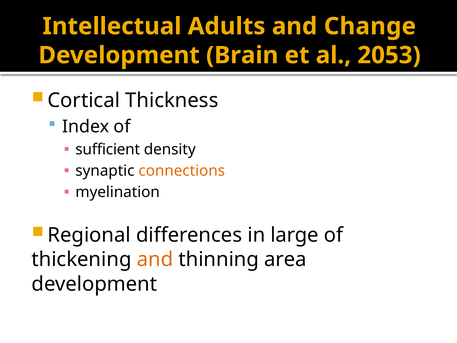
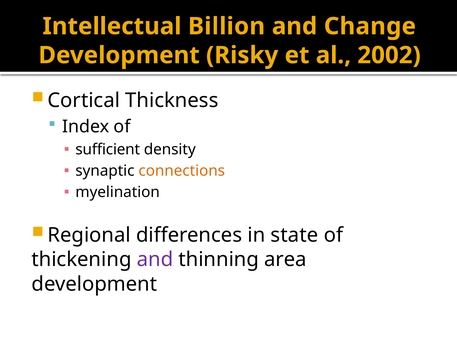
Adults: Adults -> Billion (227, 26)
Brain: Brain -> Risky (242, 55)
2053: 2053 -> 2002 (389, 55)
large: large -> state (294, 235)
and colour: orange -> purple (155, 259)
